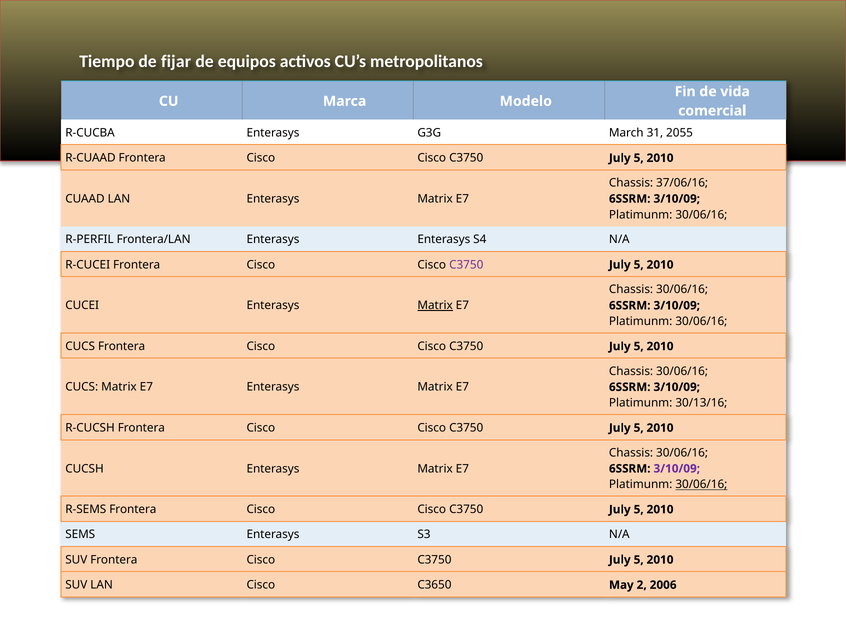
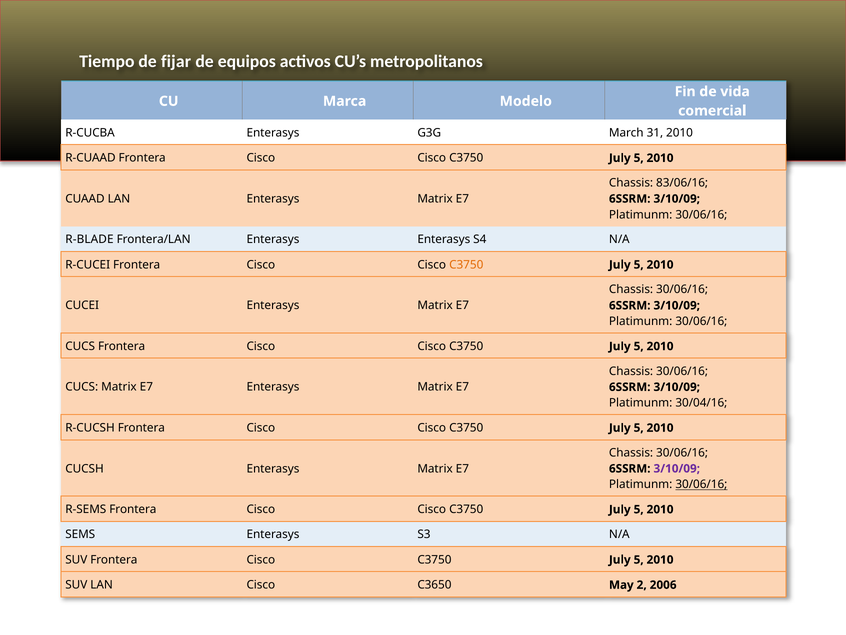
31 2055: 2055 -> 2010 (680, 133)
37/06/16: 37/06/16 -> 83/06/16 (682, 183)
R-PERFIL: R-PERFIL -> R-BLADE (89, 239)
C3750 colour: purple -> orange (466, 265)
Matrix underline: present -> none (435, 305)
30/13/16: 30/13/16 -> 30/04/16 (701, 403)
